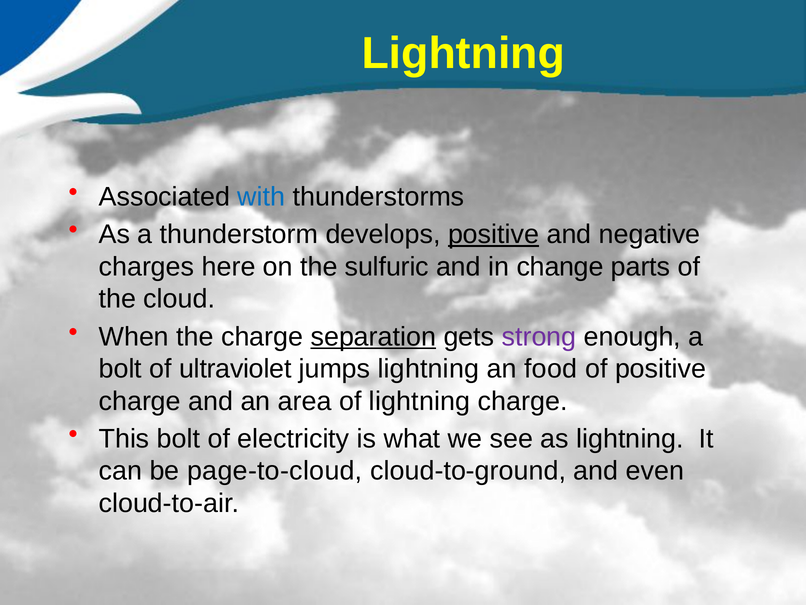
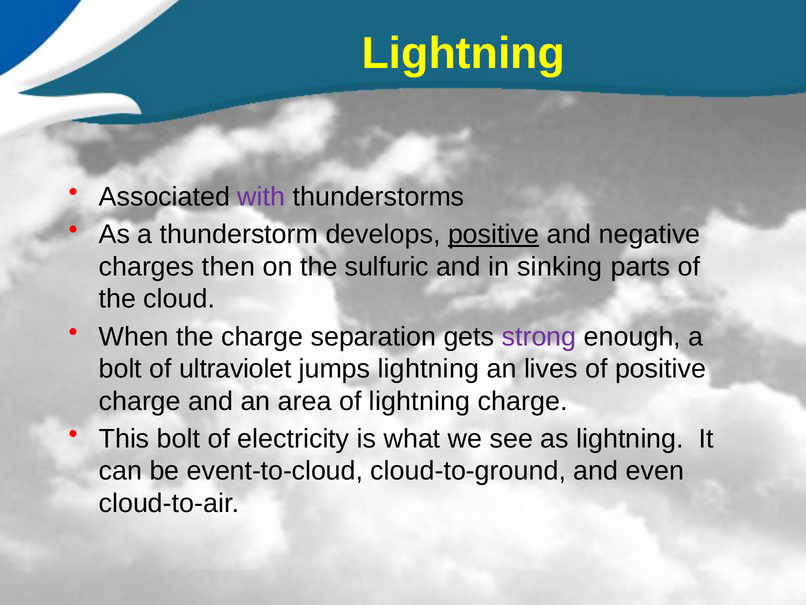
with colour: blue -> purple (261, 197)
here: here -> then (228, 267)
change: change -> sinking (560, 267)
separation underline: present -> none (373, 336)
food: food -> lives (551, 369)
page-to-cloud: page-to-cloud -> event-to-cloud (275, 471)
